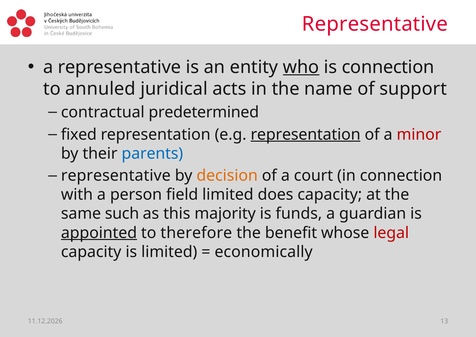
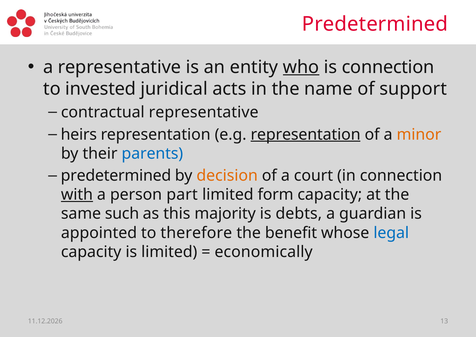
Representative: Representative -> Predetermined (375, 24)
annuled: annuled -> invested (101, 89)
contractual predetermined: predetermined -> representative (204, 112)
fixed: fixed -> heirs (79, 134)
minor colour: red -> orange (419, 134)
representative: representative -> predetermined (116, 175)
with underline: none -> present (77, 194)
field: field -> part (182, 194)
does: does -> form (276, 194)
funds: funds -> debts (299, 213)
appointed underline: present -> none (99, 232)
legal colour: red -> blue (391, 232)
